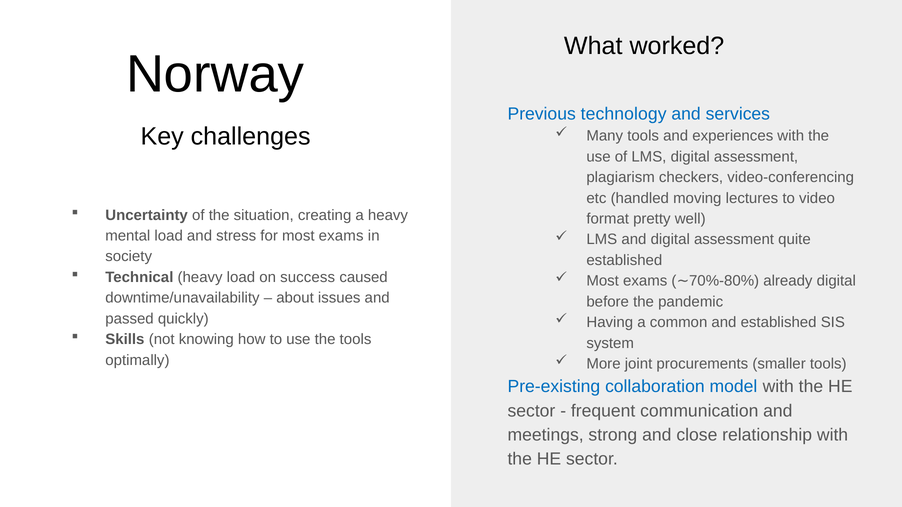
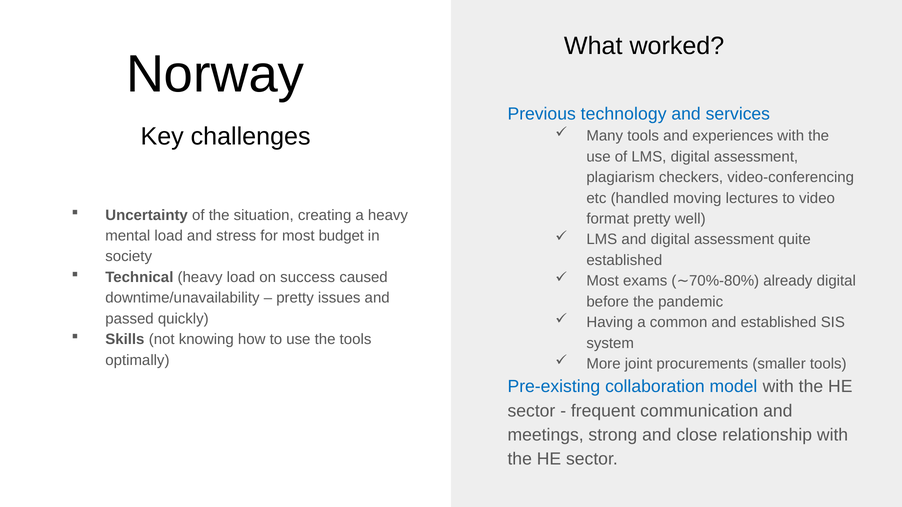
for most exams: exams -> budget (341, 236)
about: about -> pretty (295, 298)
